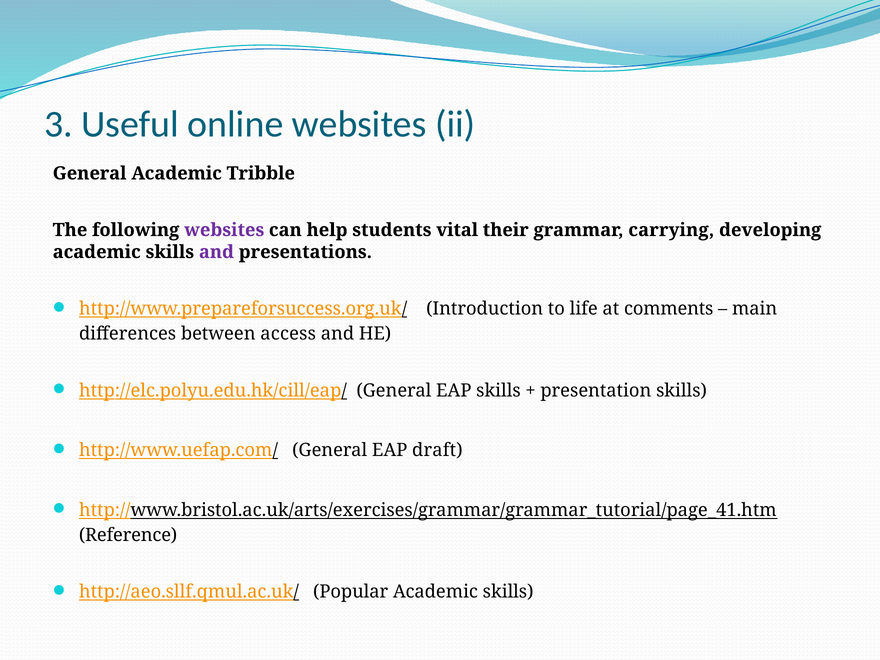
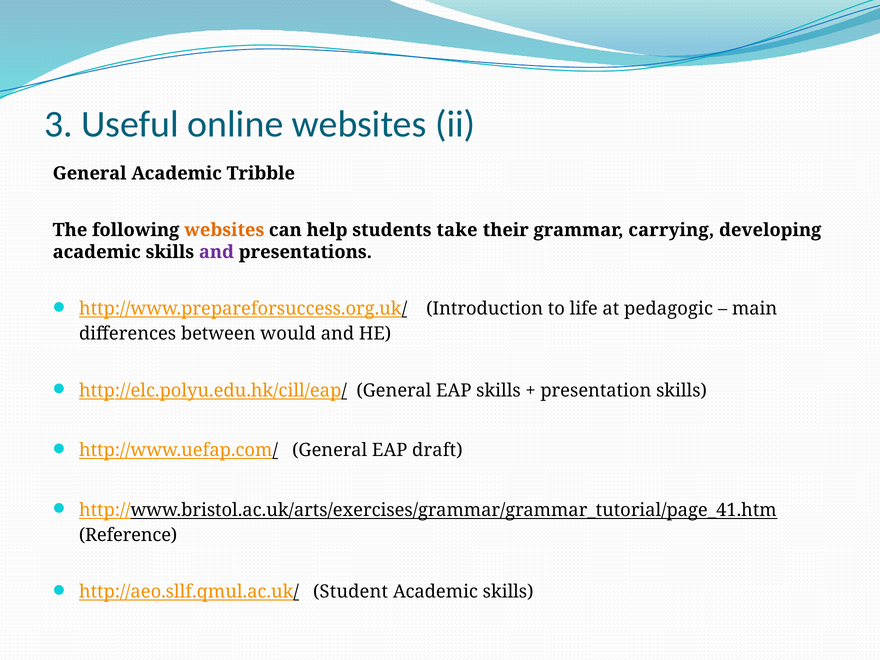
websites colour: purple -> orange (224, 230)
vital: vital -> take (457, 230)
comments: comments -> pedagogic (669, 309)
access: access -> would (288, 334)
Popular: Popular -> Student (351, 592)
